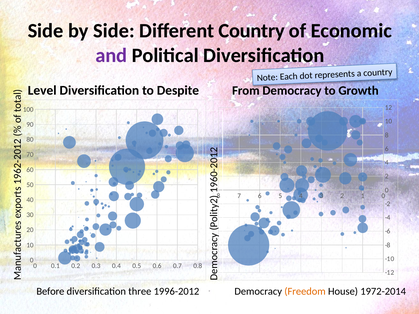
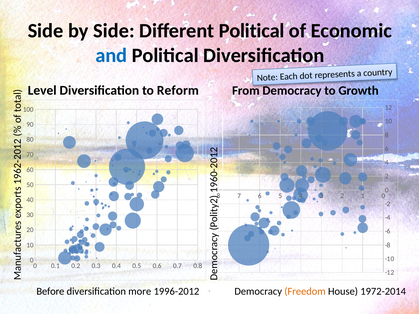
Different Country: Country -> Political (252, 31)
and colour: purple -> blue (111, 55)
Despite: Despite -> Reform (178, 90)
three: three -> more (140, 292)
